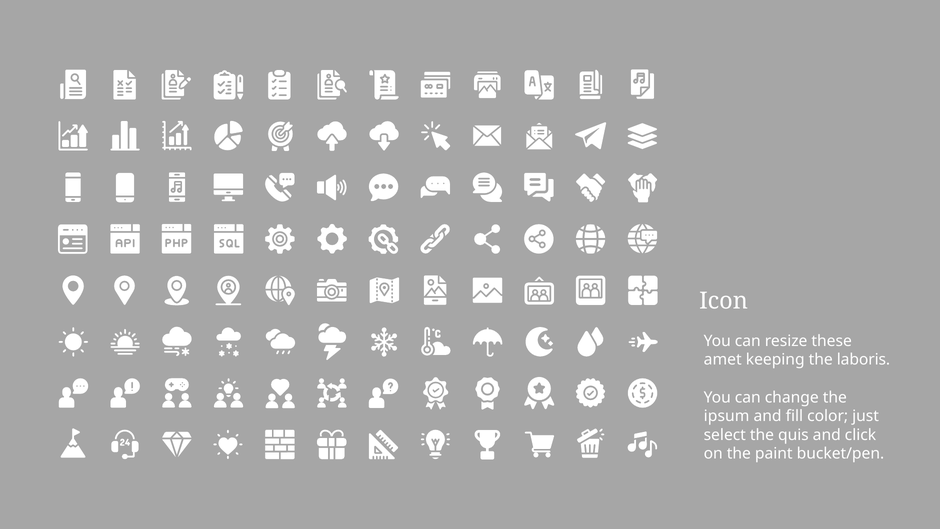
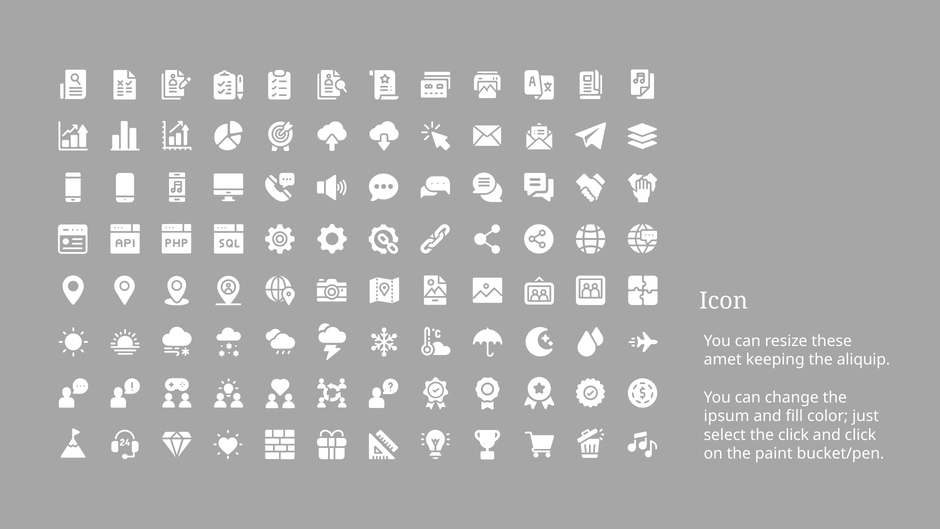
laboris: laboris -> aliquip (863, 360)
the quis: quis -> click (793, 435)
